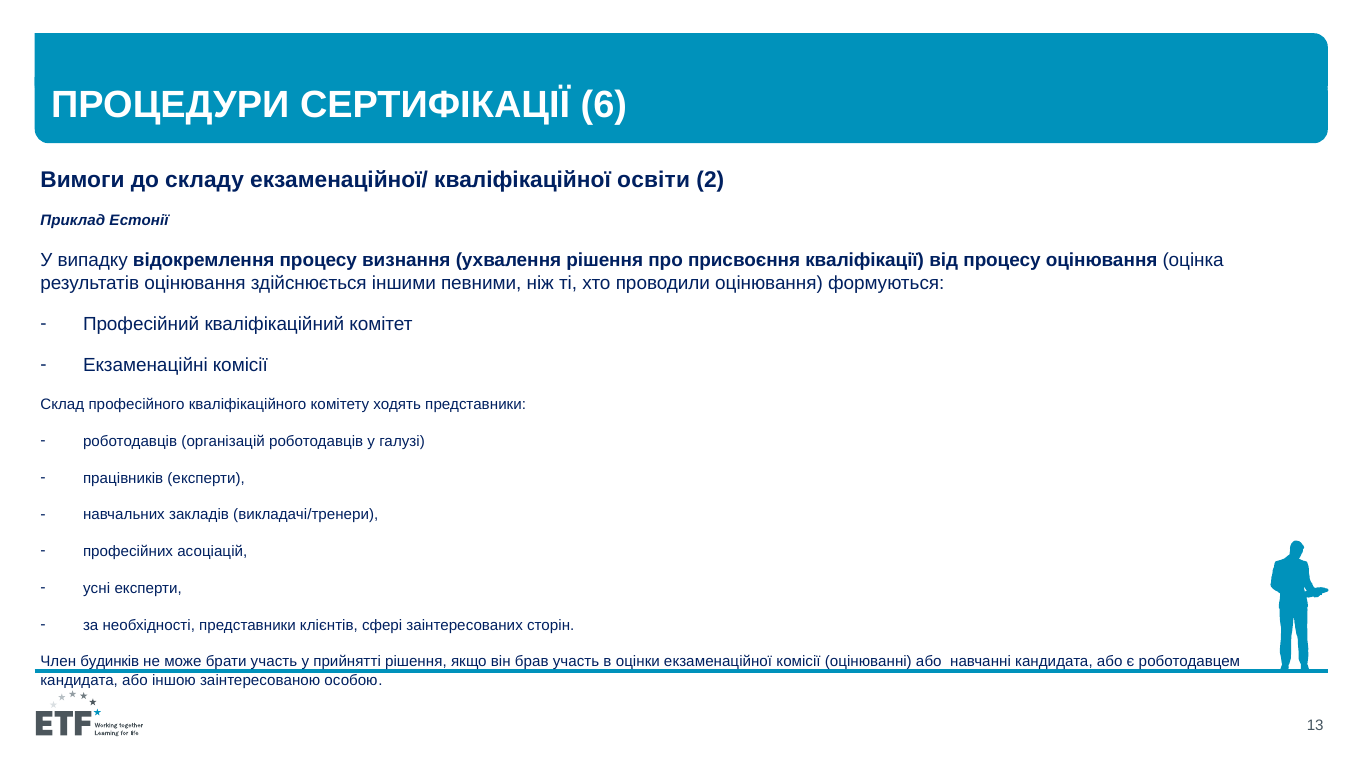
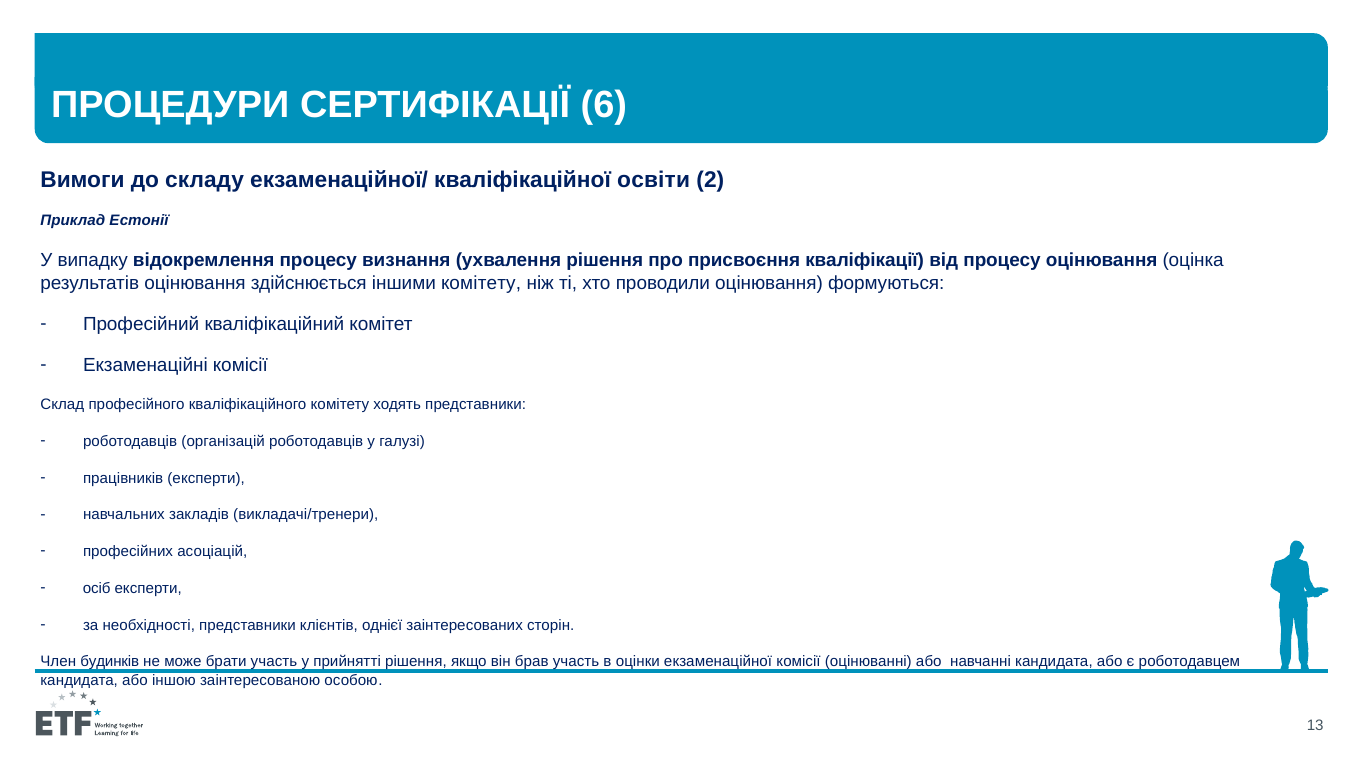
іншими певними: певними -> комітету (481, 283)
усні: усні -> осіб (97, 589)
сфері: сфері -> однієї (382, 625)
